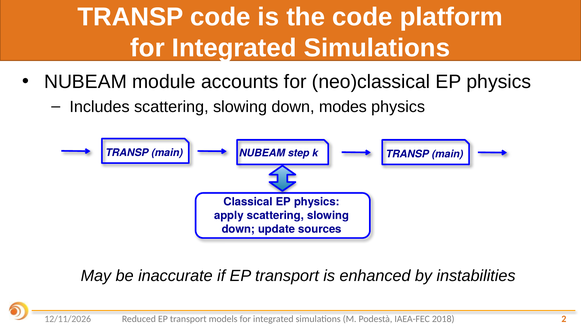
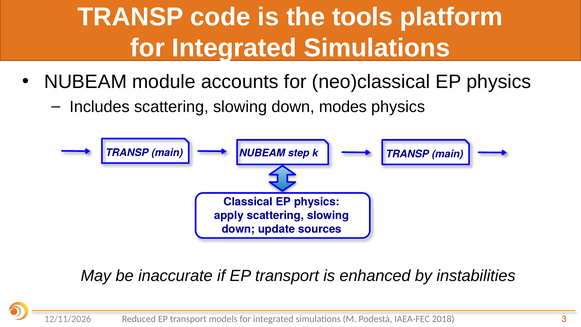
the code: code -> tools (363, 17)
2: 2 -> 3 (564, 319)
